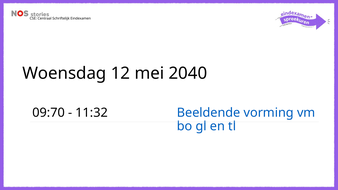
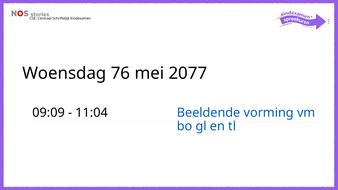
12: 12 -> 76 (120, 73)
2040: 2040 -> 2077 (188, 73)
09:70: 09:70 -> 09:09 (49, 113)
11:32: 11:32 -> 11:04 (92, 113)
